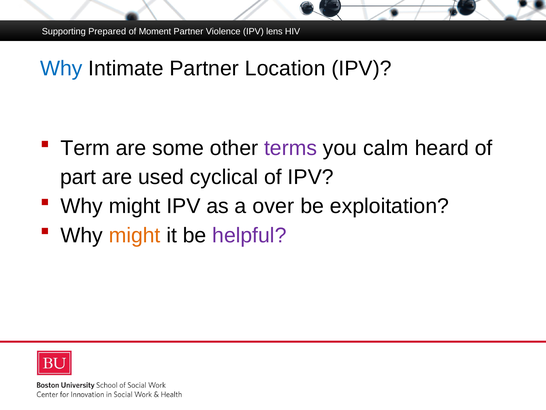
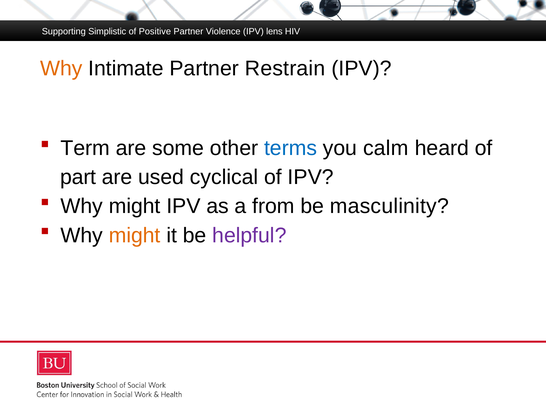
Prepared: Prepared -> Simplistic (107, 32)
Moment: Moment -> Positive (155, 32)
Why colour: blue -> orange (61, 68)
Location: Location -> Restrain (285, 68)
terms colour: purple -> blue (291, 148)
over: over -> from (273, 206)
exploitation: exploitation -> masculinity (389, 206)
